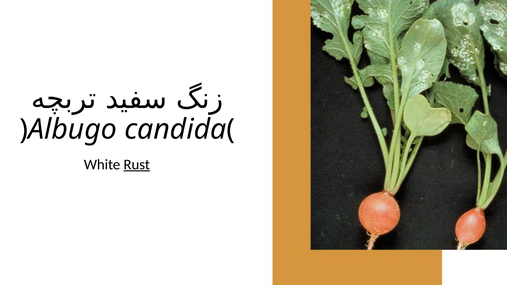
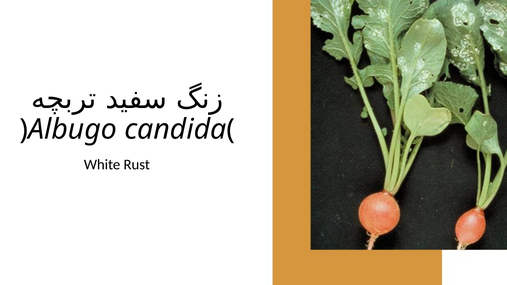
Rust underline: present -> none (137, 165)
